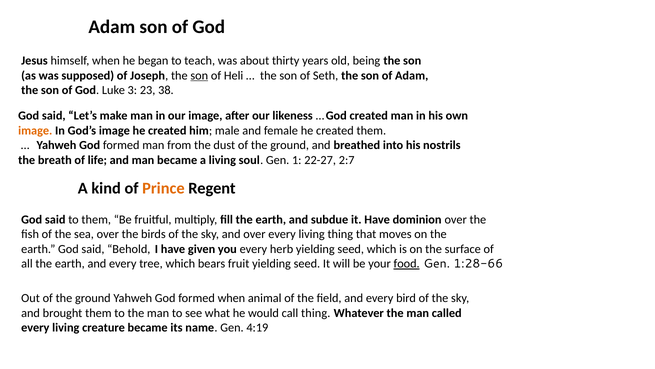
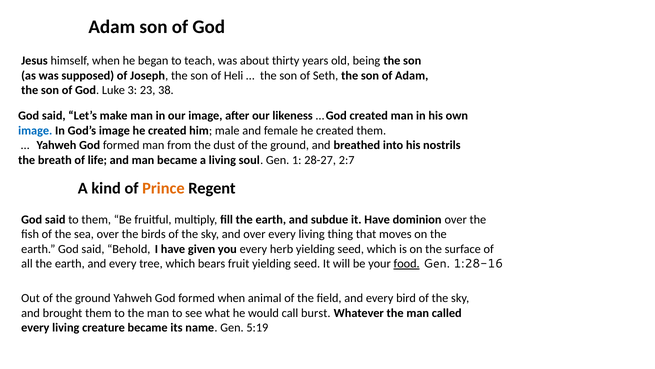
son underline: present -> none (199, 75)
image colour: orange -> blue (35, 130)
22-27: 22-27 -> 28-27 (320, 160)
1:28-66: 1:28-66 -> 1:28-16 (478, 263)
call thing: thing -> burst (316, 313)
4:19: 4:19 -> 5:19 (257, 327)
